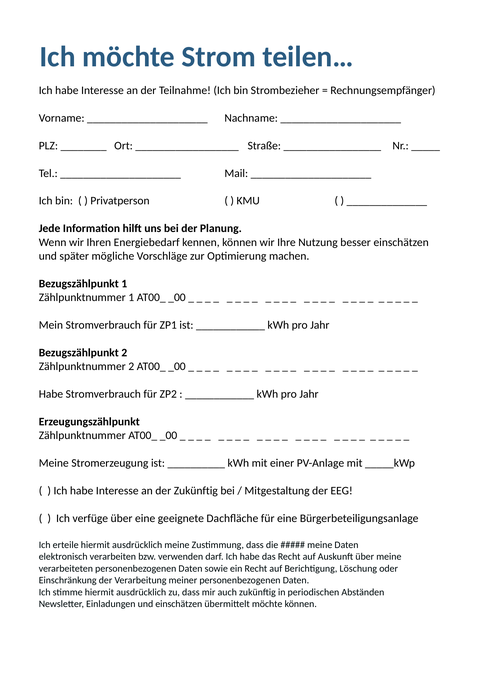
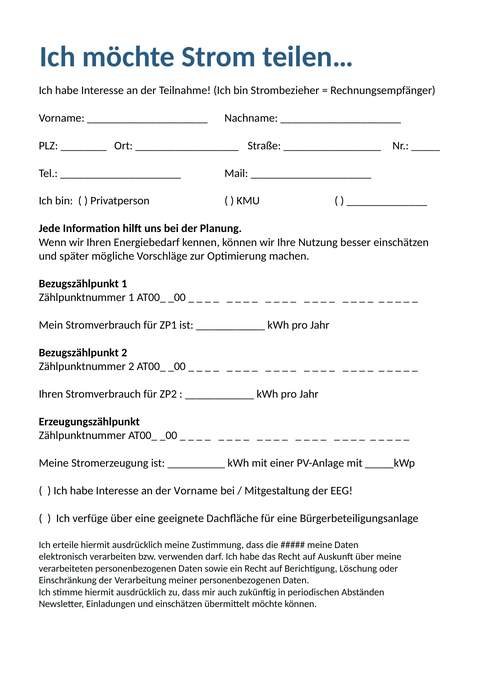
Habe: Habe -> Ihren (51, 394)
der Zukünftig: Zukünftig -> Vorname (196, 491)
